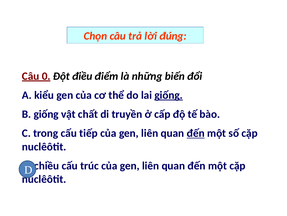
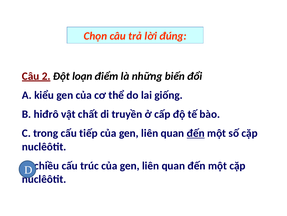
0: 0 -> 2 (46, 76)
điều: điều -> loạn (82, 76)
giống underline: present -> none (169, 95)
B giống: giống -> hiđrô (46, 114)
